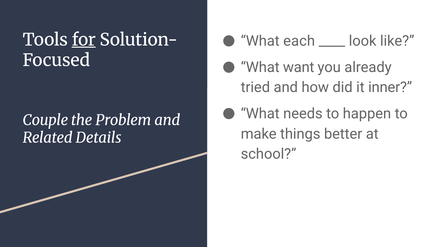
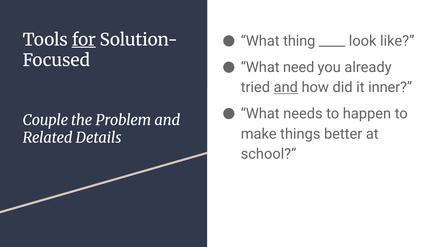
each: each -> thing (299, 41)
want: want -> need (299, 67)
and underline: none -> present (286, 87)
